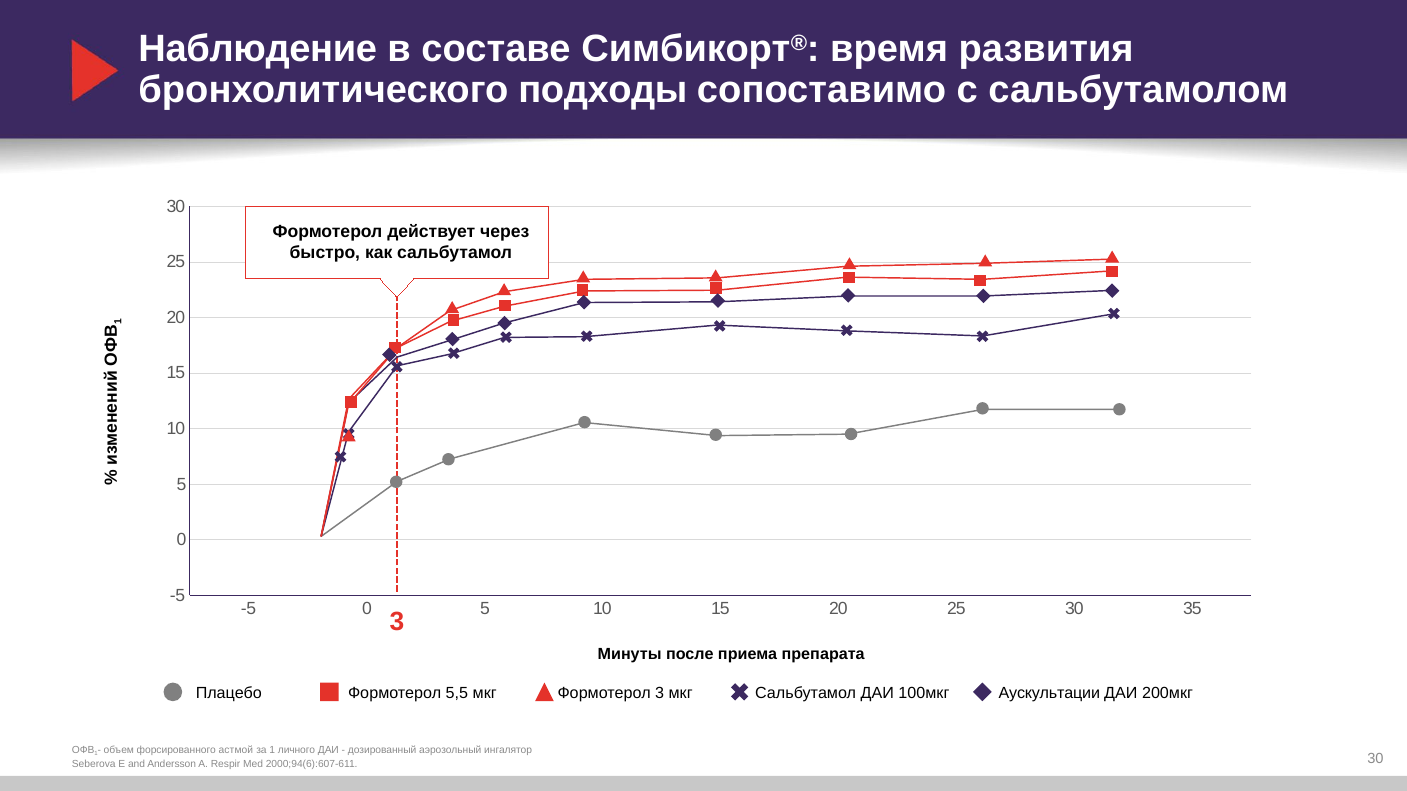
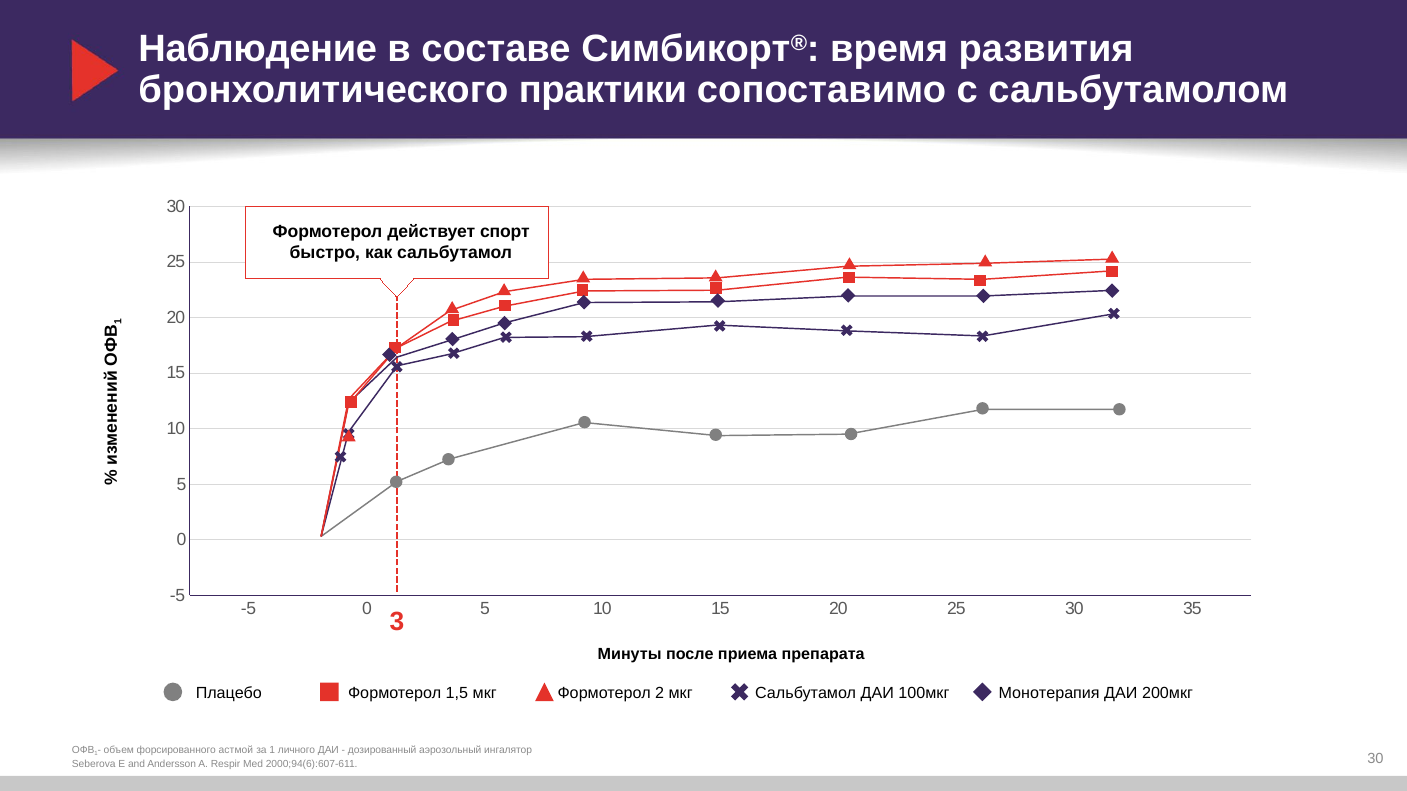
подходы: подходы -> практики (603, 90)
через: через -> спорт (505, 232)
5,5: 5,5 -> 1,5 (457, 693)
Формотерол 3: 3 -> 2 (660, 693)
Аускультации: Аускультации -> Монотерапия (1049, 693)
